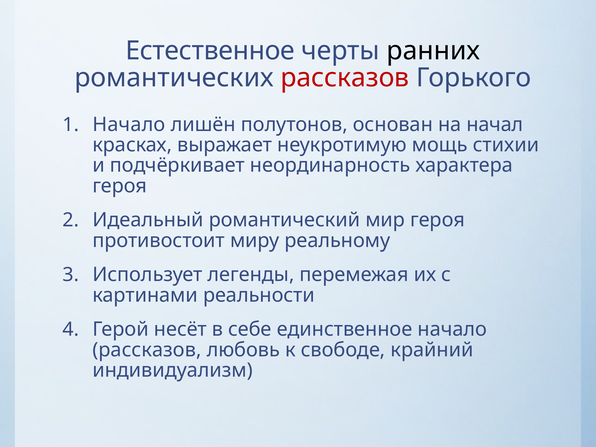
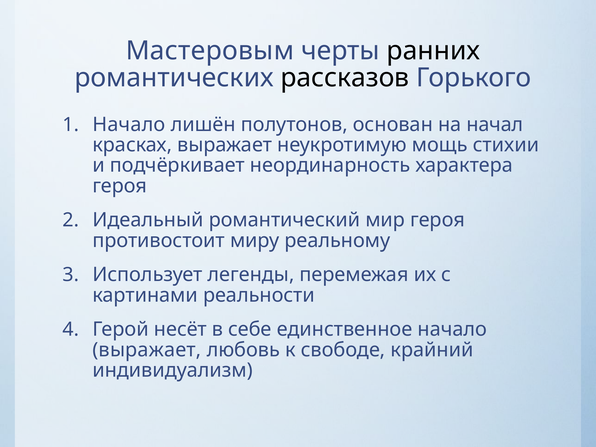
Естественное: Естественное -> Мастеровым (210, 51)
рассказов colour: red -> black (345, 78)
рассказов: рассказов -> выражает (147, 350)
